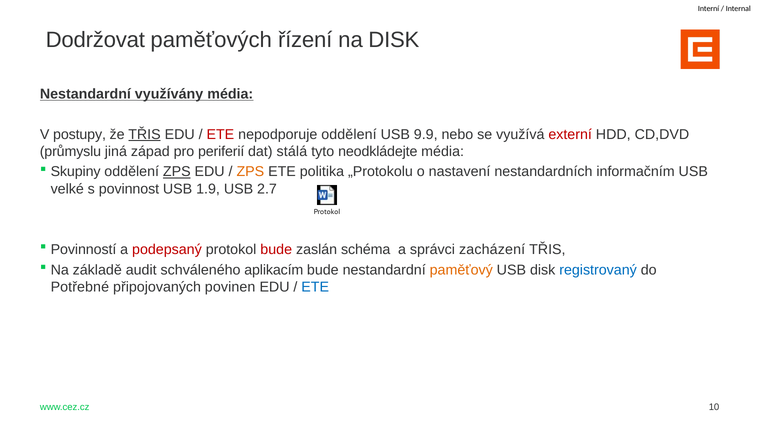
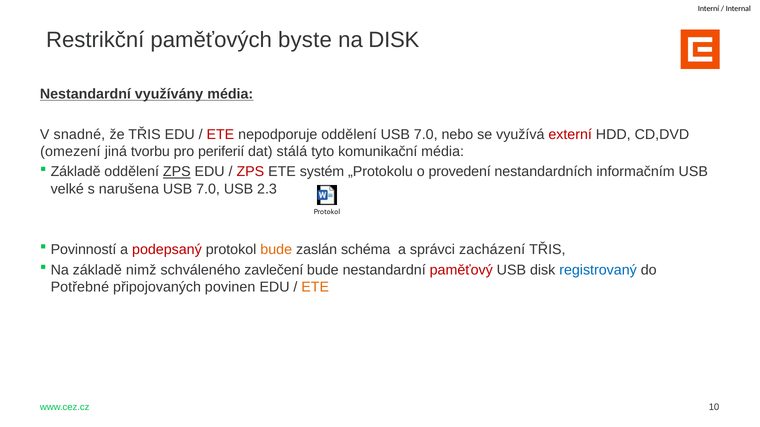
Dodržovat: Dodržovat -> Restrikční (95, 40)
řízení: řízení -> byste (305, 40)
postupy: postupy -> snadné (79, 135)
TŘIS underline: present -> none (144, 135)
9.9: 9.9 -> 7.0 (426, 135)
průmyslu: průmyslu -> omezení (70, 152)
západ: západ -> tvorbu (150, 152)
neodkládejte: neodkládejte -> komunikační (378, 152)
Skupiny: Skupiny -> Základě (76, 172)
ZPS colour: orange -> red (250, 172)
politika: politika -> systém (322, 172)
nastavení: nastavení -> provedení (460, 172)
povinnost: povinnost -> narušena (129, 189)
1.9: 1.9 -> 7.0 (208, 189)
2.7: 2.7 -> 2.3 (267, 189)
bude colour: red -> orange (276, 250)
audit: audit -> nimž (141, 270)
aplikacím: aplikacím -> zavlečení (274, 270)
paměťový colour: orange -> red (461, 270)
ETE colour: blue -> orange (315, 287)
